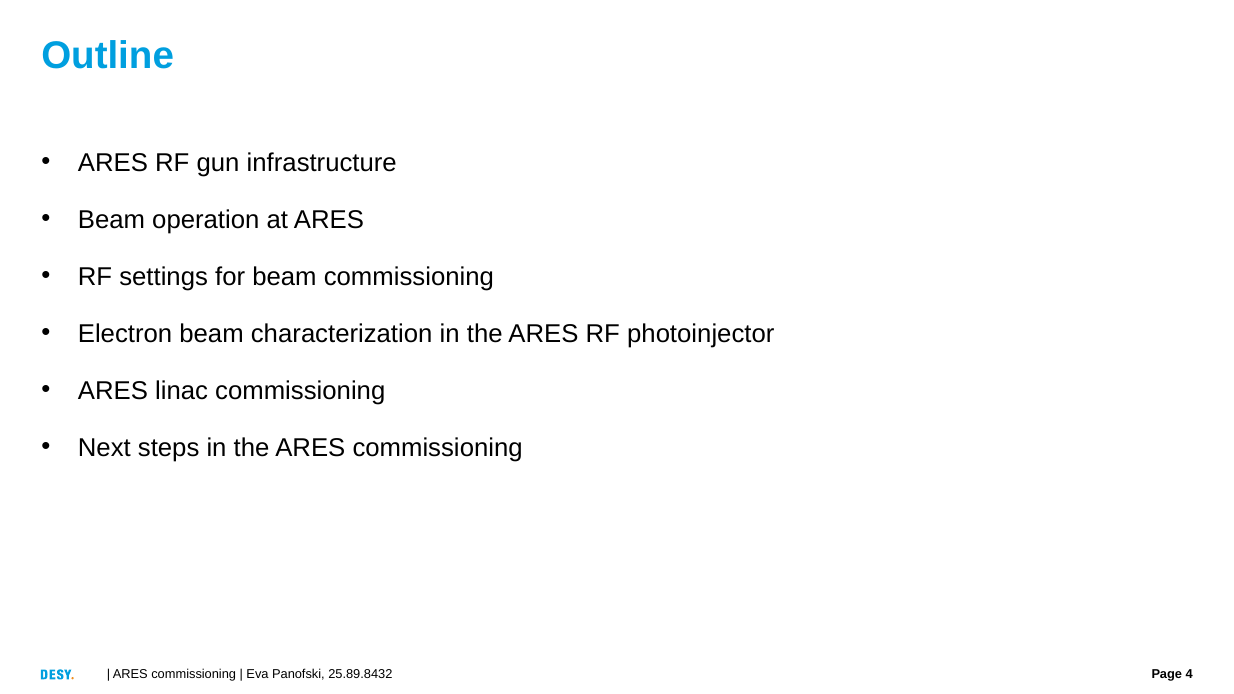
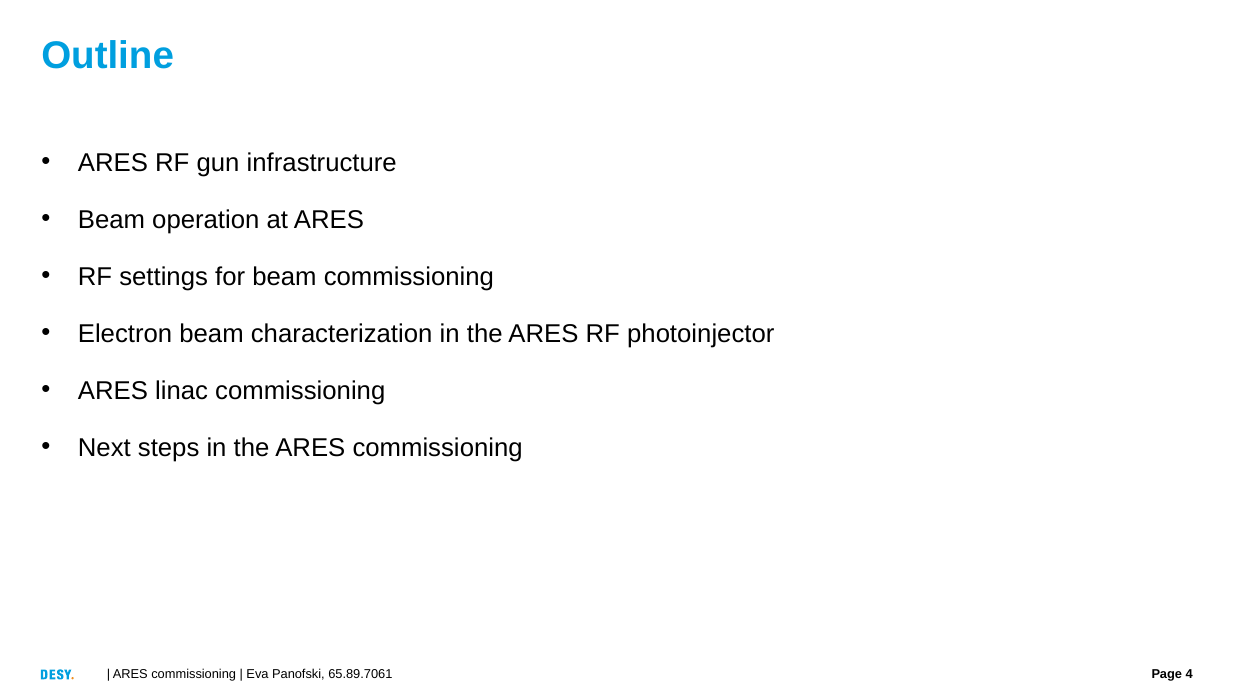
25.89.8432: 25.89.8432 -> 65.89.7061 (360, 675)
